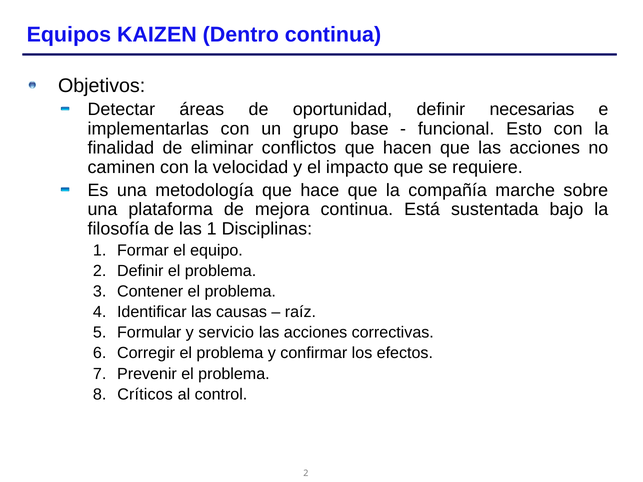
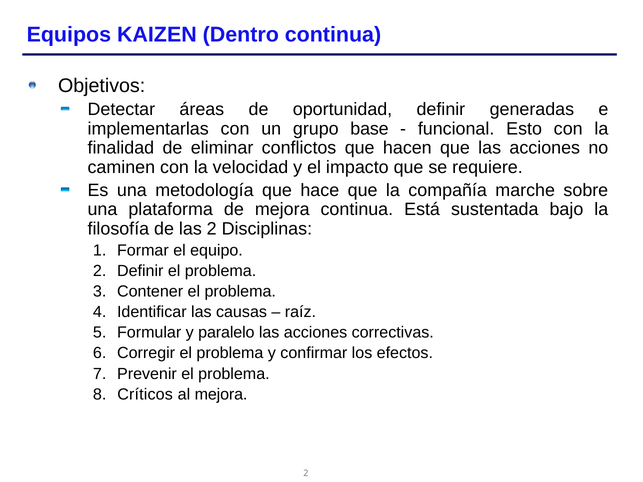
necesarias: necesarias -> generadas (532, 110)
las 1: 1 -> 2 (212, 229)
servicio: servicio -> paralelo (226, 333)
al control: control -> mejora (221, 394)
